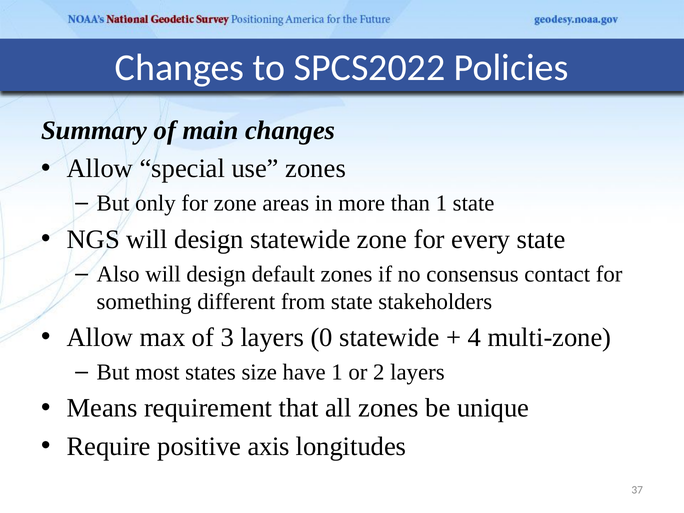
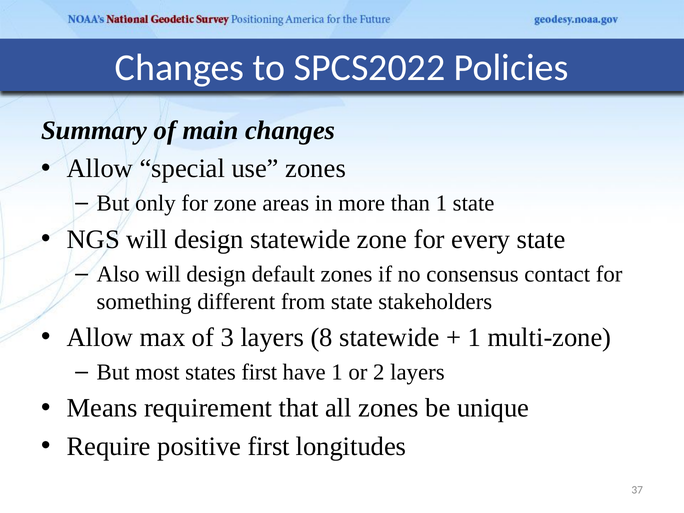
0: 0 -> 8 (322, 338)
4: 4 -> 1 (474, 338)
states size: size -> first (259, 372)
positive axis: axis -> first (269, 446)
